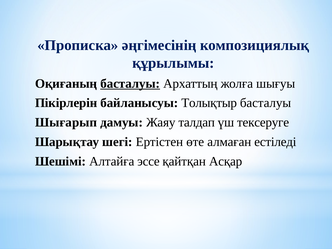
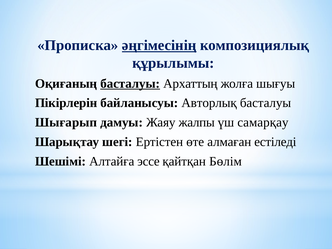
әңгімесінің underline: none -> present (159, 45)
Толықтыр: Толықтыр -> Авторлық (209, 103)
талдап: талдап -> жалпы (197, 122)
тексеруге: тексеруге -> самарқау (263, 122)
Асқар: Асқар -> Бөлім (226, 161)
